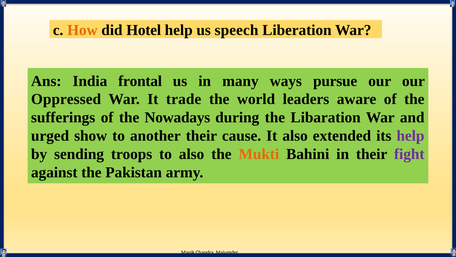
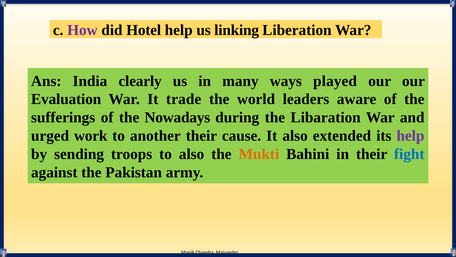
How colour: orange -> purple (82, 30)
speech: speech -> linking (237, 30)
frontal: frontal -> clearly (140, 81)
pursue: pursue -> played (335, 81)
Oppressed: Oppressed -> Evaluation (66, 99)
show: show -> work (91, 136)
fight colour: purple -> blue (409, 154)
